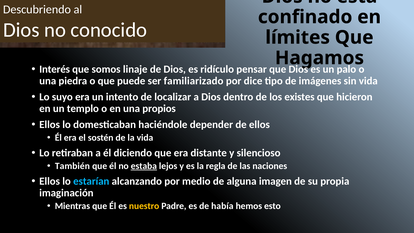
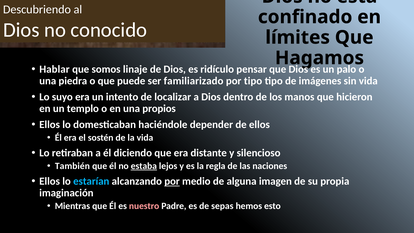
Interés: Interés -> Hablar (54, 69)
por dice: dice -> tipo (253, 81)
existes: existes -> manos (299, 97)
por underline: none -> present (172, 181)
nuestro colour: yellow -> pink (144, 206)
había: había -> sepas (222, 206)
